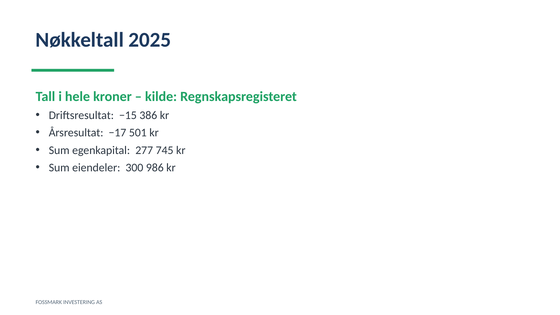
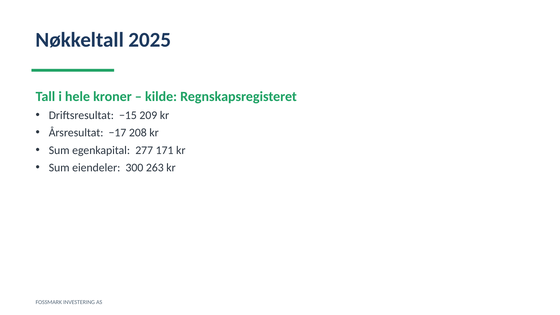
386: 386 -> 209 (148, 115)
501: 501 -> 208 (138, 133)
745: 745 -> 171 (165, 150)
986: 986 -> 263 (155, 168)
